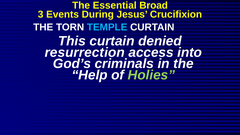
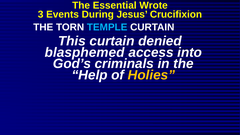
Broad: Broad -> Wrote (154, 5)
resurrection: resurrection -> blasphemed (85, 52)
Holies colour: light green -> yellow (151, 75)
